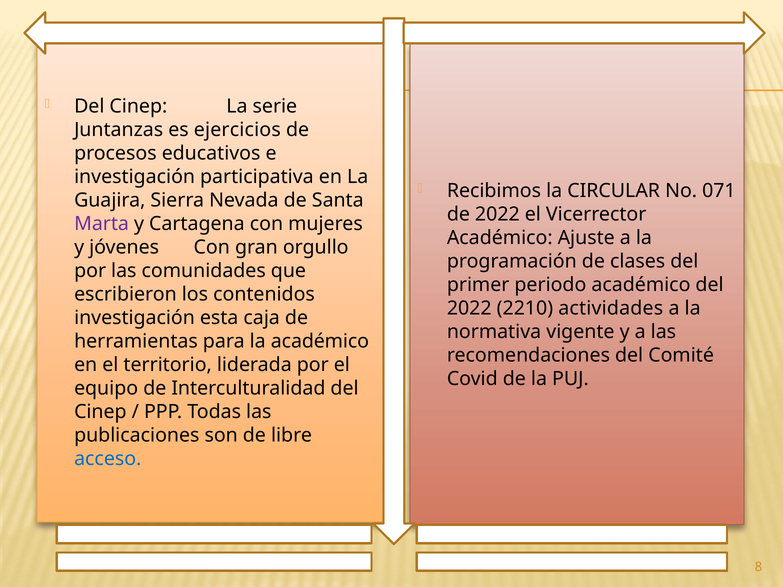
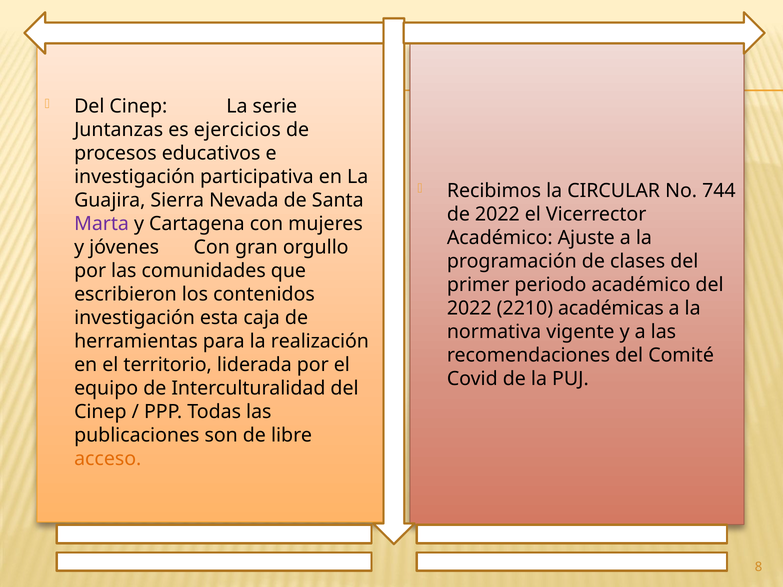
071: 071 -> 744 (719, 191)
actividades: actividades -> académicas (611, 309)
la académico: académico -> realización (320, 341)
acceso colour: blue -> orange (108, 459)
